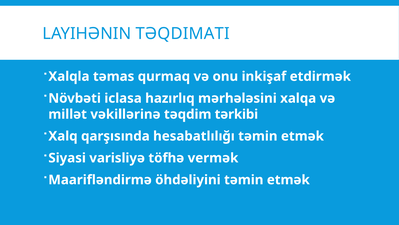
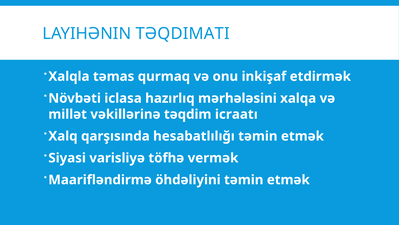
tərkibi: tərkibi -> icraatı (236, 114)
